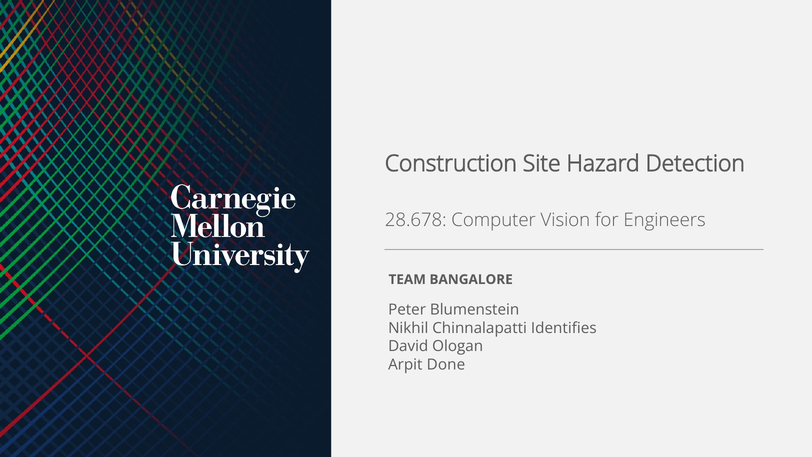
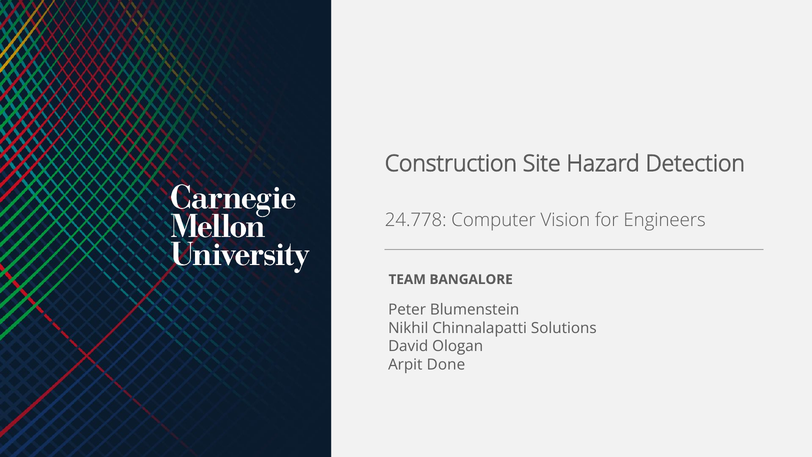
28.678: 28.678 -> 24.778 (416, 220)
Identifies: Identifies -> Solutions (564, 328)
